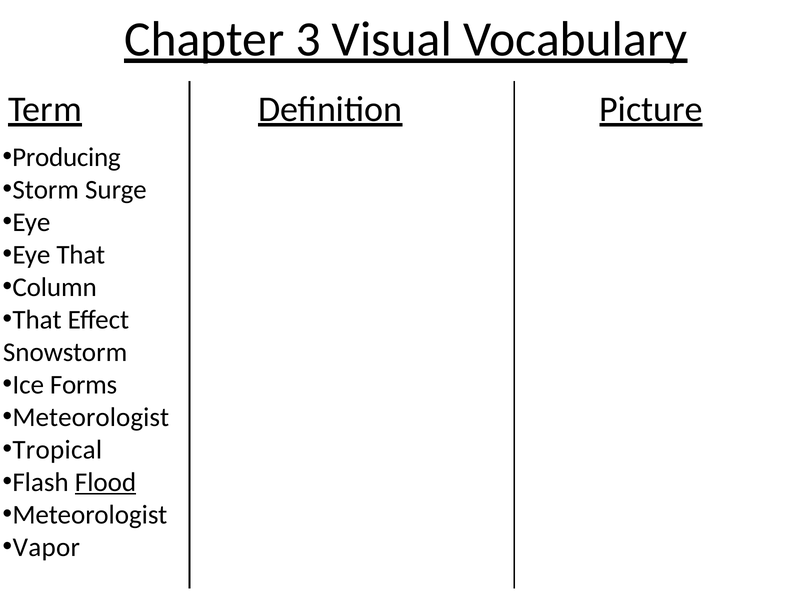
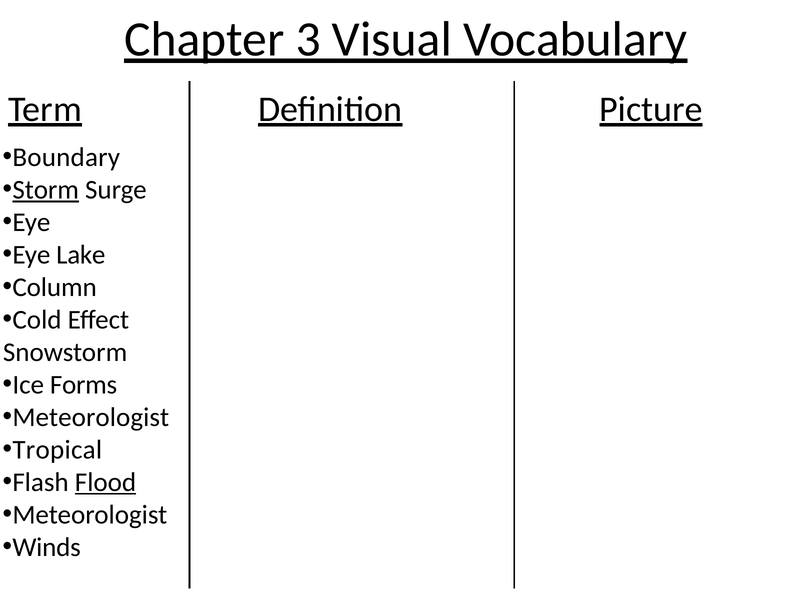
Producing: Producing -> Boundary (66, 157)
Storm underline: none -> present (46, 190)
Eye That: That -> Lake (81, 255)
That: That -> Cold (37, 320)
Vapor: Vapor -> Winds (47, 547)
